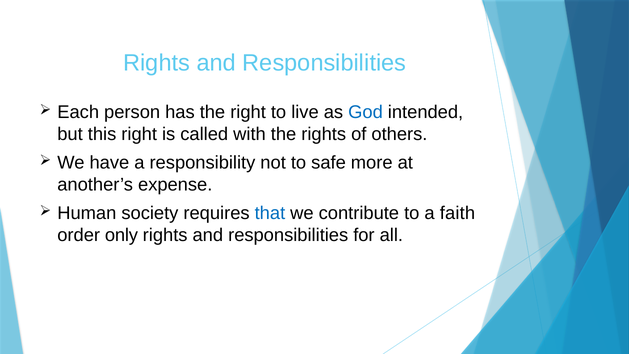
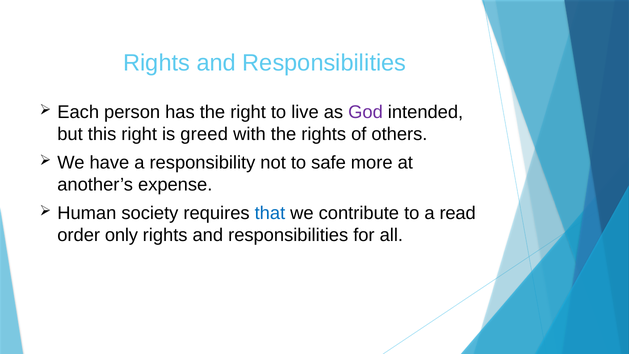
God colour: blue -> purple (366, 112)
called: called -> greed (204, 134)
faith: faith -> read (458, 213)
